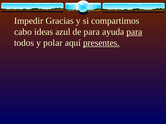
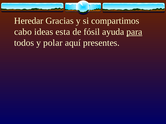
Impedir: Impedir -> Heredar (29, 21)
azul: azul -> esta (63, 32)
de para: para -> fósil (92, 32)
presentes underline: present -> none (101, 43)
